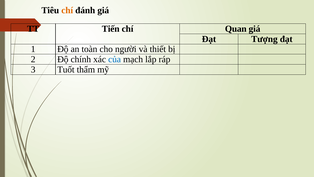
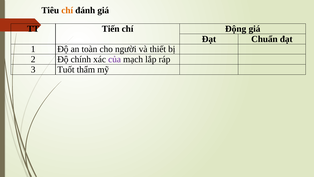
Quan: Quan -> Động (236, 29)
Tượng: Tượng -> Chuẩn (264, 39)
của colour: blue -> purple (115, 59)
